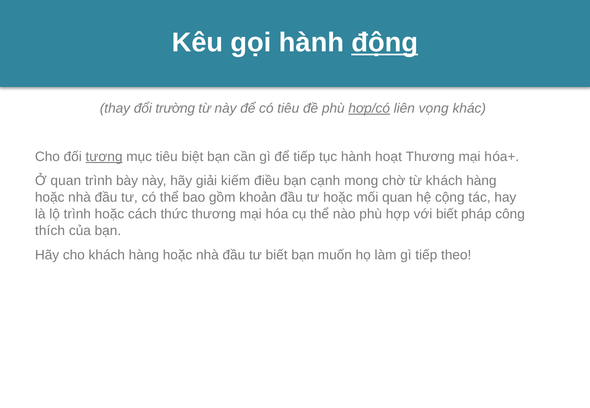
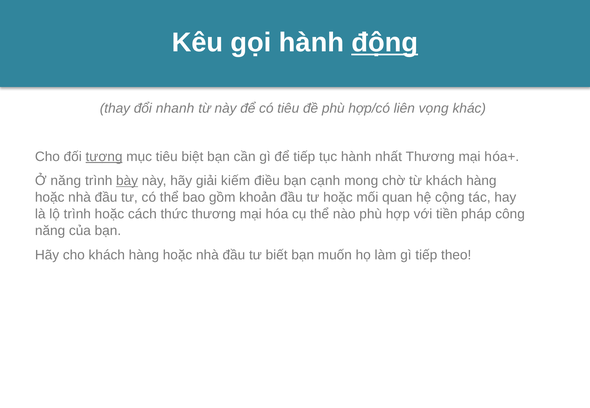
trường: trường -> nhanh (175, 108)
hợp/có underline: present -> none (369, 108)
hoạt: hoạt -> nhất (389, 157)
Ở quan: quan -> năng (66, 181)
bày underline: none -> present (127, 181)
với biết: biết -> tiền (447, 214)
thích: thích -> năng (50, 231)
